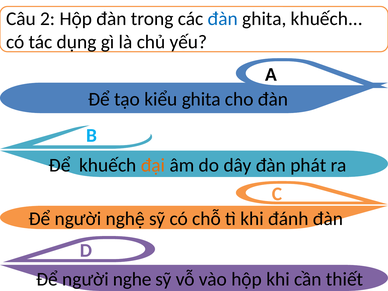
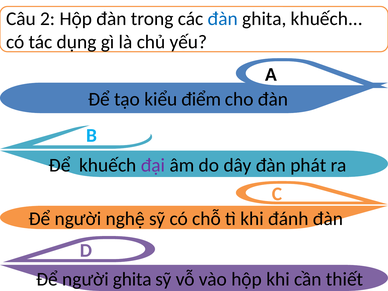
kiểu ghita: ghita -> điểm (201, 99)
đại colour: orange -> purple (153, 165)
người nghe: nghe -> ghita (132, 279)
